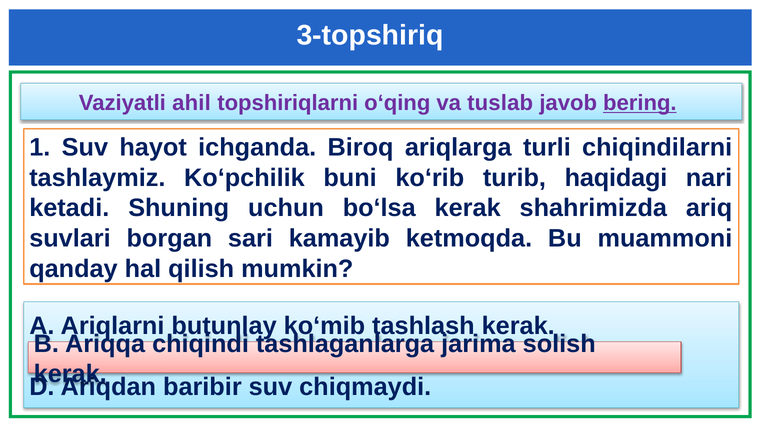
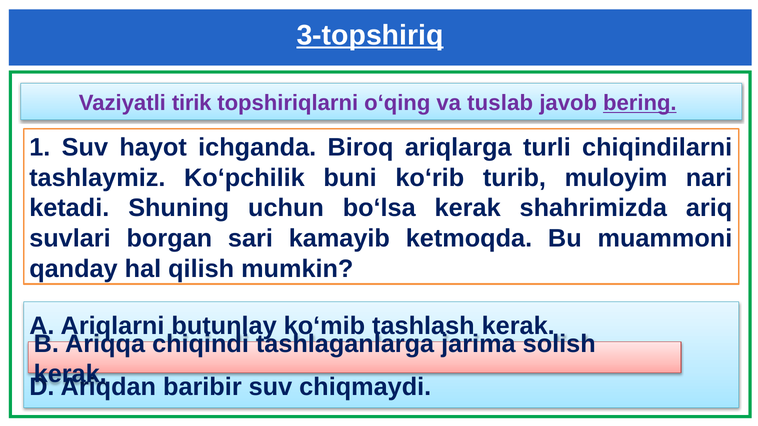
3-topshiriq underline: none -> present (370, 35)
ahil: ahil -> tirik (192, 103)
haqidagi: haqidagi -> muloyim (616, 178)
